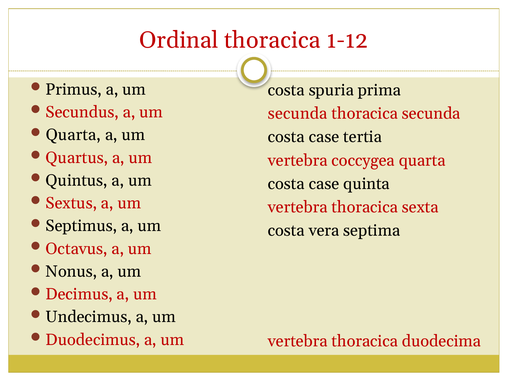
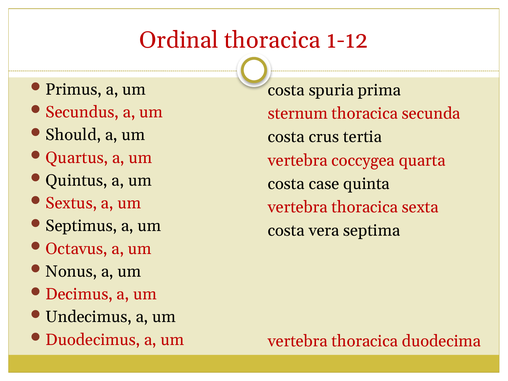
secunda: secunda -> sternum (298, 114)
Quarta: Quarta -> Should (73, 135)
case: case -> crus (324, 137)
